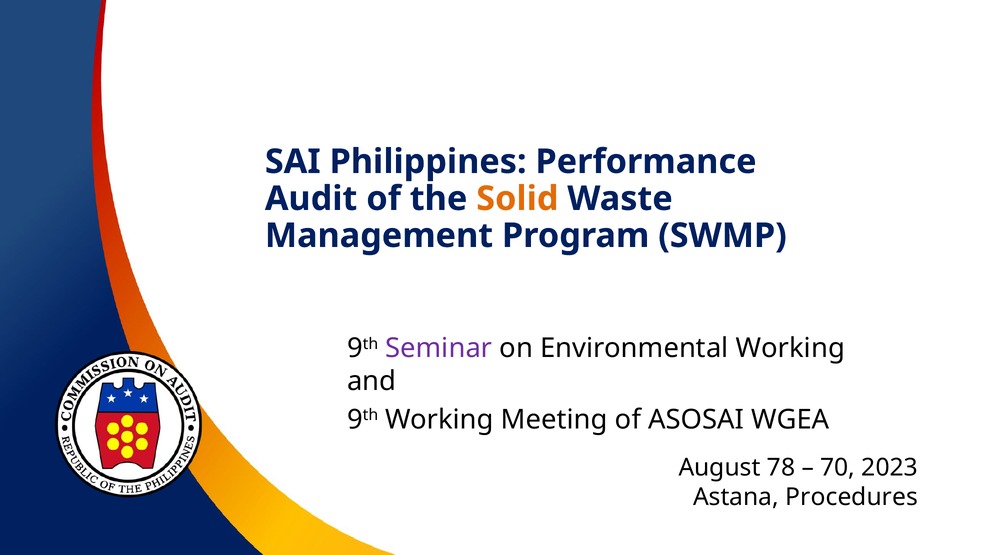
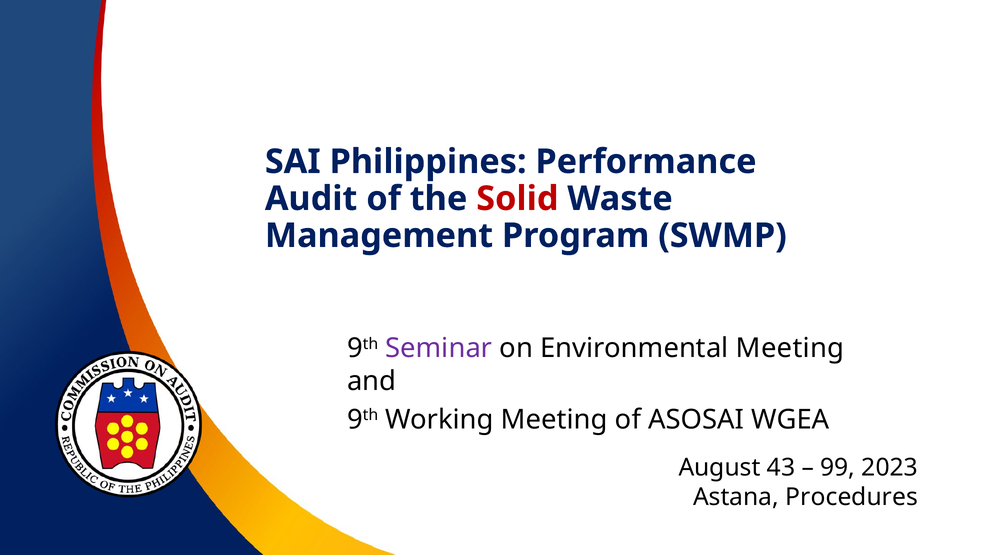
Solid colour: orange -> red (517, 199)
Environmental Working: Working -> Meeting (790, 348)
78: 78 -> 43 (781, 468)
70: 70 -> 99 (838, 468)
